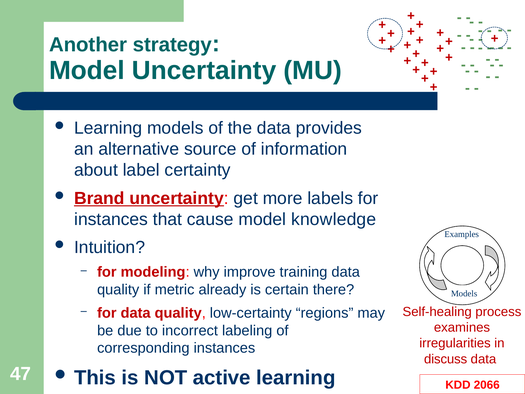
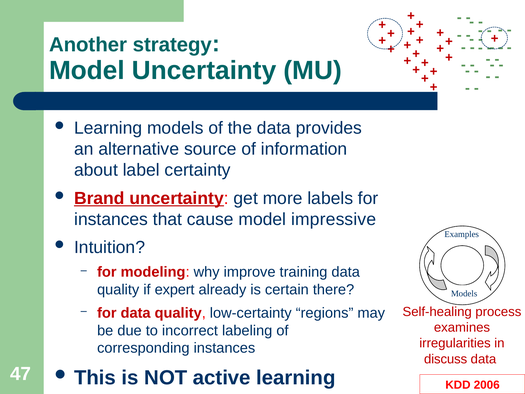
knowledge: knowledge -> impressive (334, 219)
metric: metric -> expert (175, 289)
2066: 2066 -> 2006 (487, 385)
